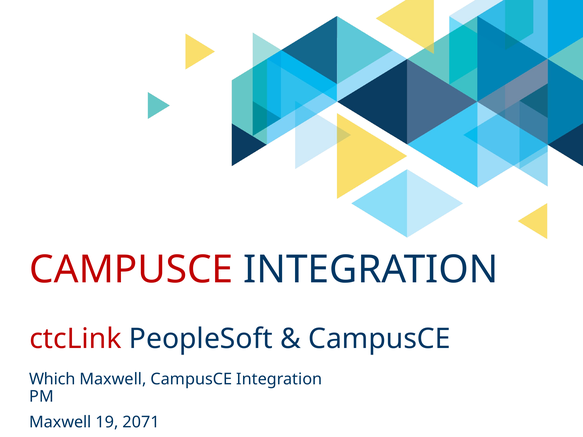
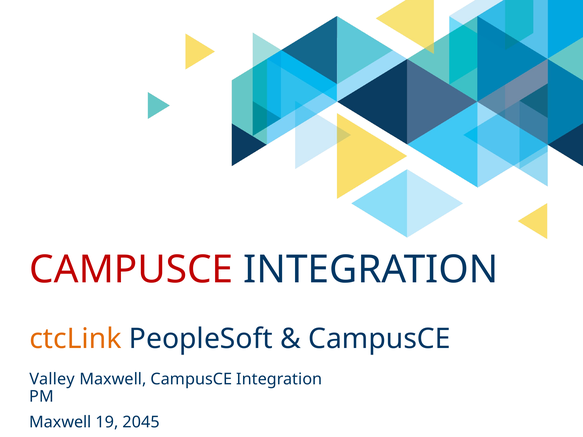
ctcLink colour: red -> orange (75, 339)
Which: Which -> Valley (52, 379)
2071: 2071 -> 2045 (141, 422)
